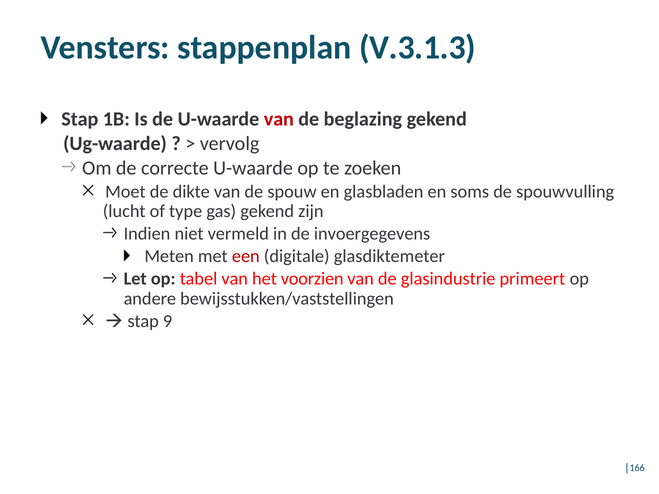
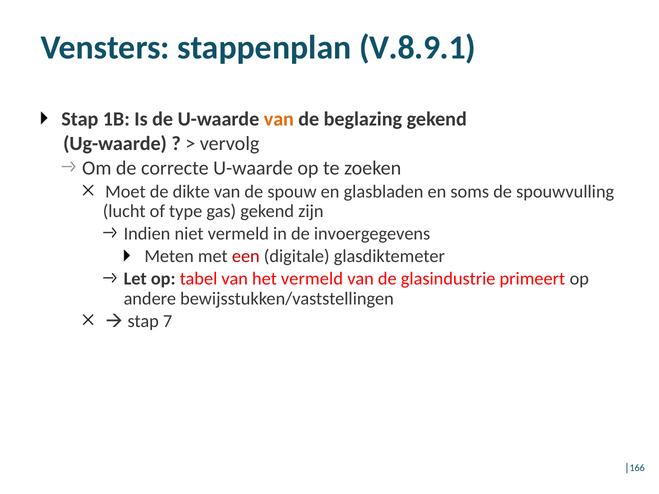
V.3.1.3: V.3.1.3 -> V.8.9.1 (417, 47)
van colour: red -> orange (279, 119)
het voorzien: voorzien -> vermeld (312, 279)
9: 9 -> 7 (168, 321)
